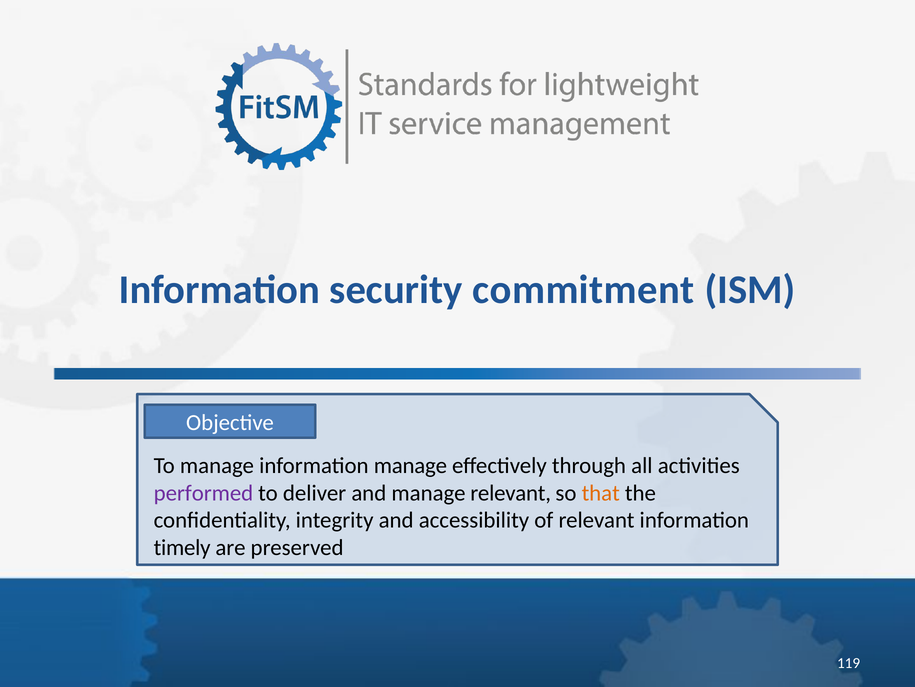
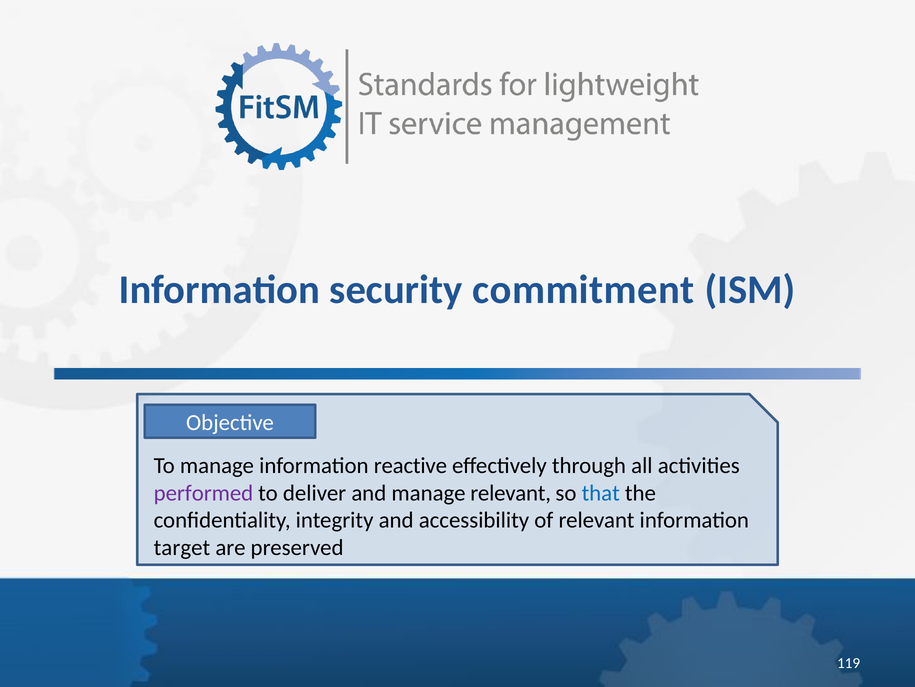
information manage: manage -> reactive (410, 465)
that colour: orange -> blue (601, 492)
timely: timely -> target (182, 547)
